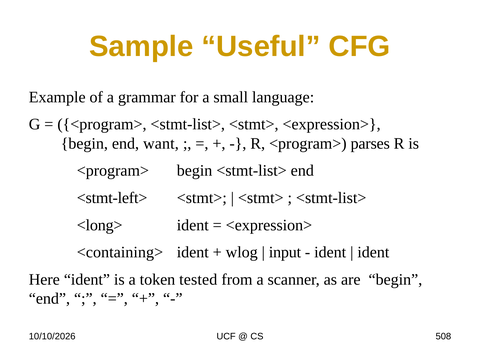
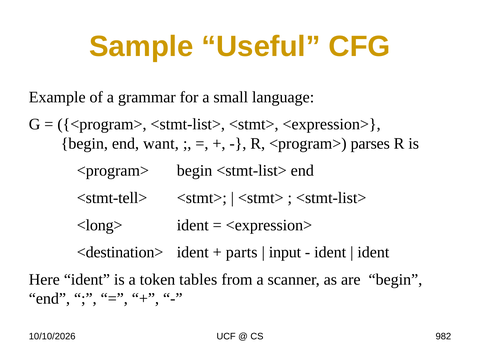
<stmt-left>: <stmt-left> -> <stmt-tell> (112, 198)
<containing>: <containing> -> <destination> (120, 252)
wlog: wlog -> parts (242, 252)
tested: tested -> tables (198, 279)
508: 508 -> 982 (443, 336)
